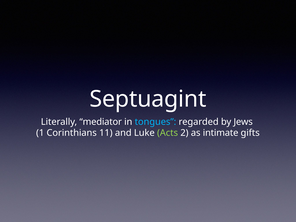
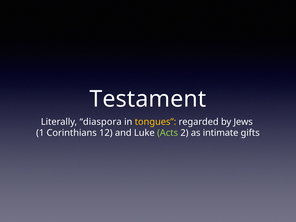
Septuagint: Septuagint -> Testament (148, 99)
mediator: mediator -> diaspora (101, 122)
tongues colour: light blue -> yellow (155, 122)
11: 11 -> 12 (106, 133)
